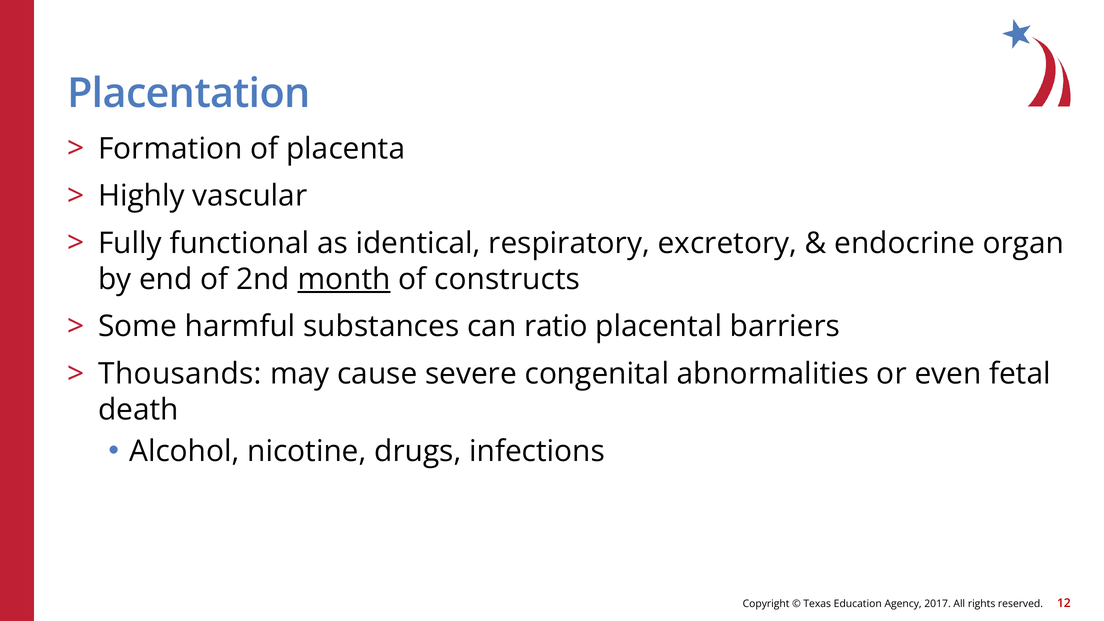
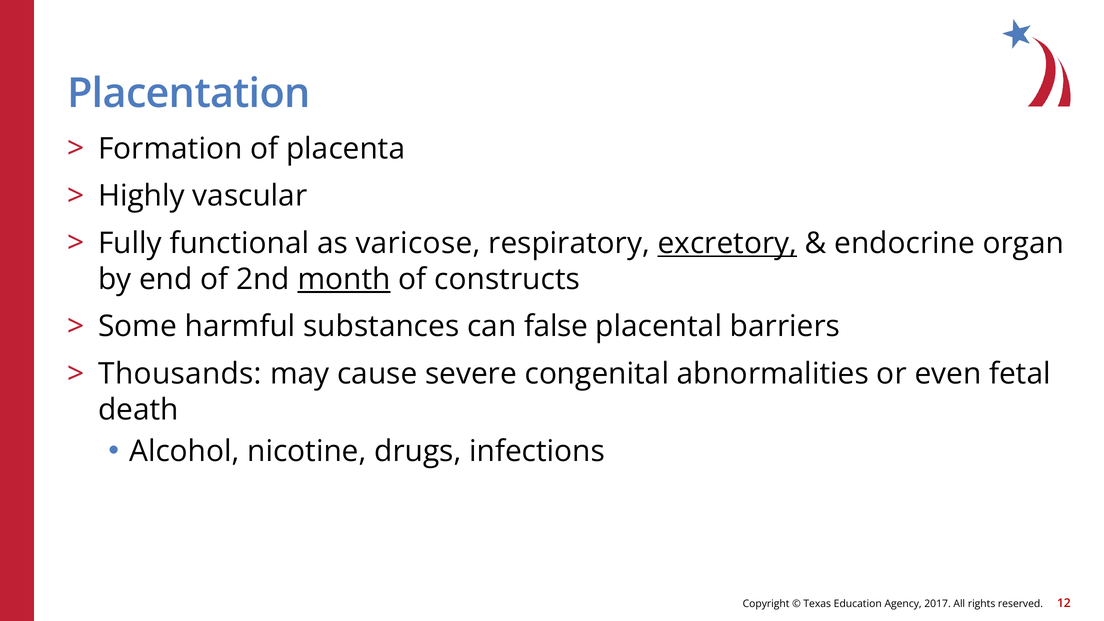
identical: identical -> varicose (418, 243)
excretory underline: none -> present (727, 243)
ratio: ratio -> false (556, 327)
